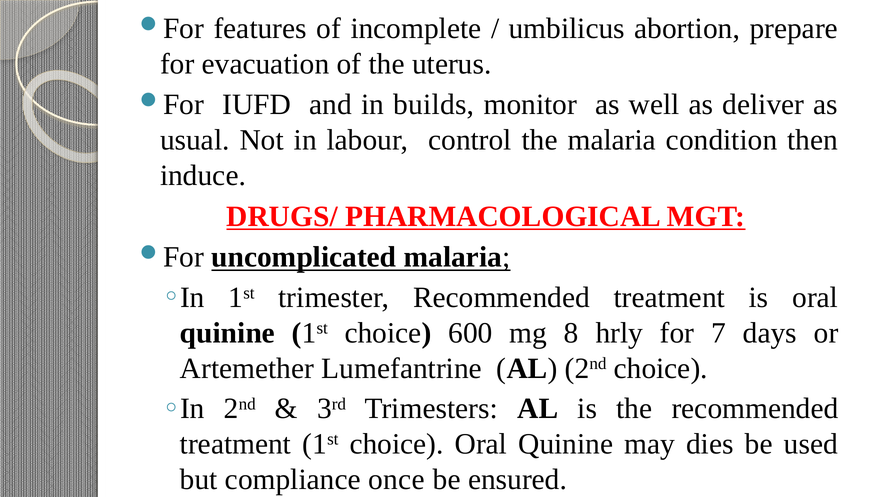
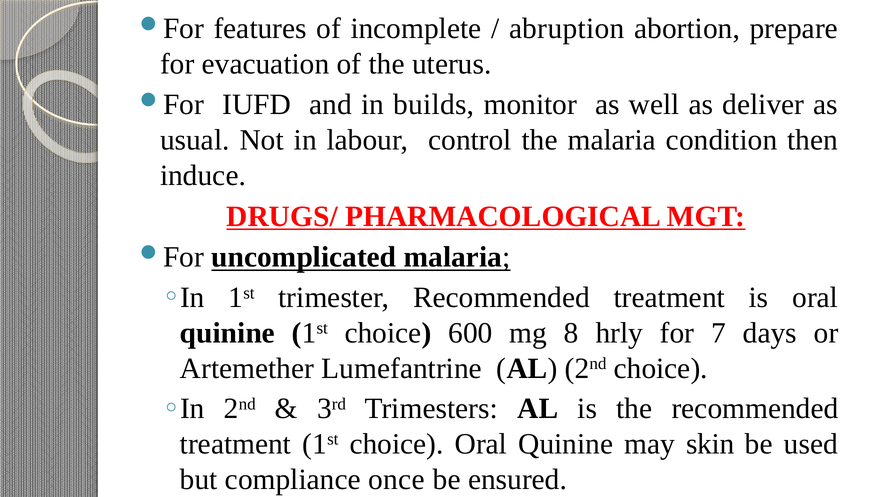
umbilicus: umbilicus -> abruption (567, 29)
dies: dies -> skin (710, 444)
